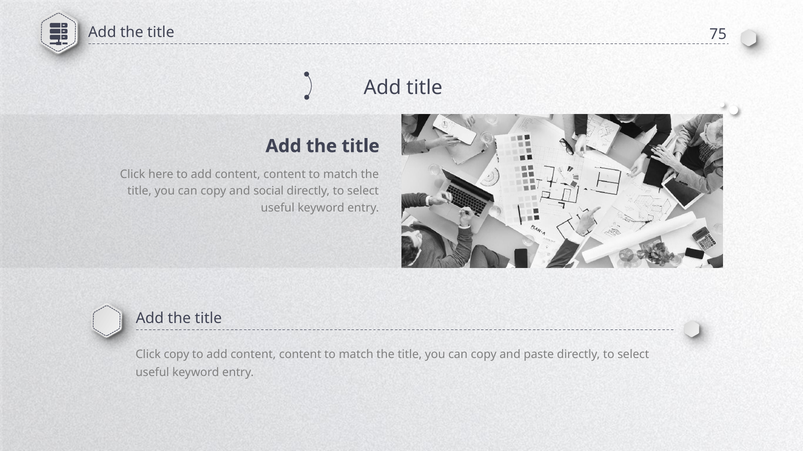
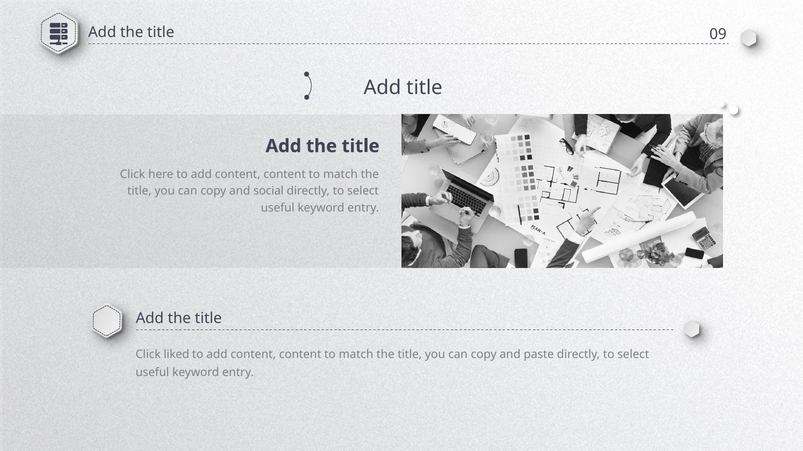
75: 75 -> 09 (718, 34)
Click copy: copy -> liked (177, 355)
